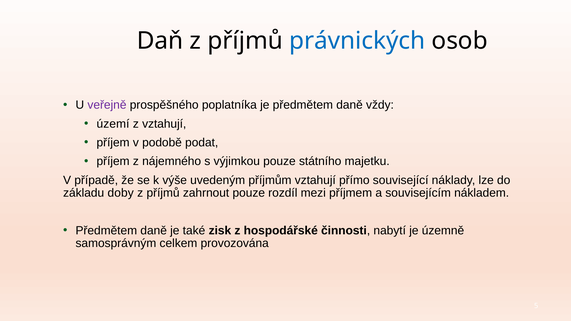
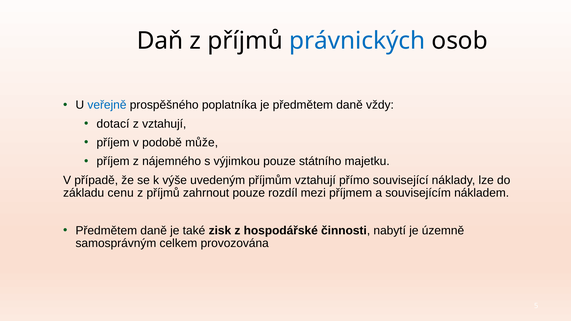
veřejně colour: purple -> blue (107, 105)
území: území -> dotací (113, 124)
podat: podat -> může (202, 143)
doby: doby -> cenu (121, 193)
